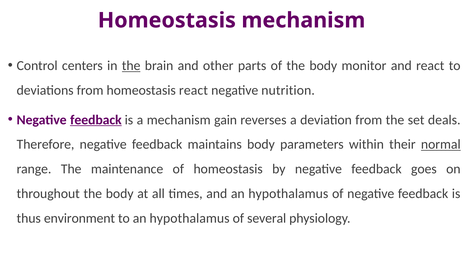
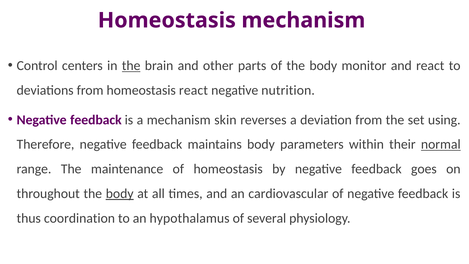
feedback underline: present -> none (96, 120)
gain: gain -> skin (225, 120)
deals: deals -> using (444, 120)
body underline: none -> present (120, 193)
and an hypothalamus: hypothalamus -> cardiovascular (288, 193)
environment: environment -> coordination (79, 218)
